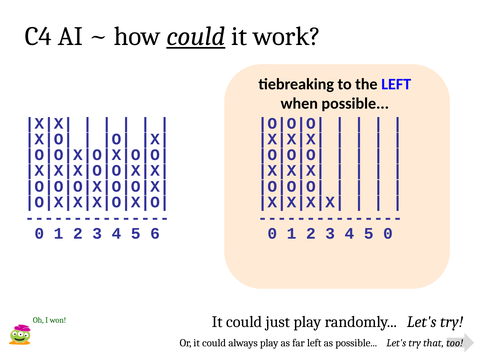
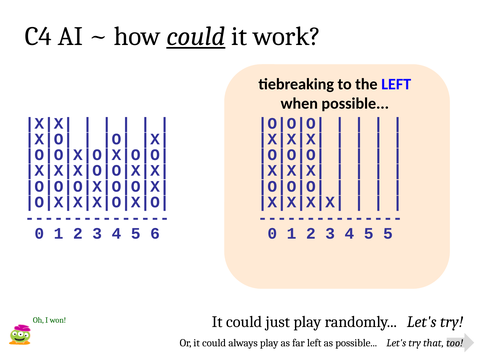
5 0: 0 -> 5 (388, 234)
